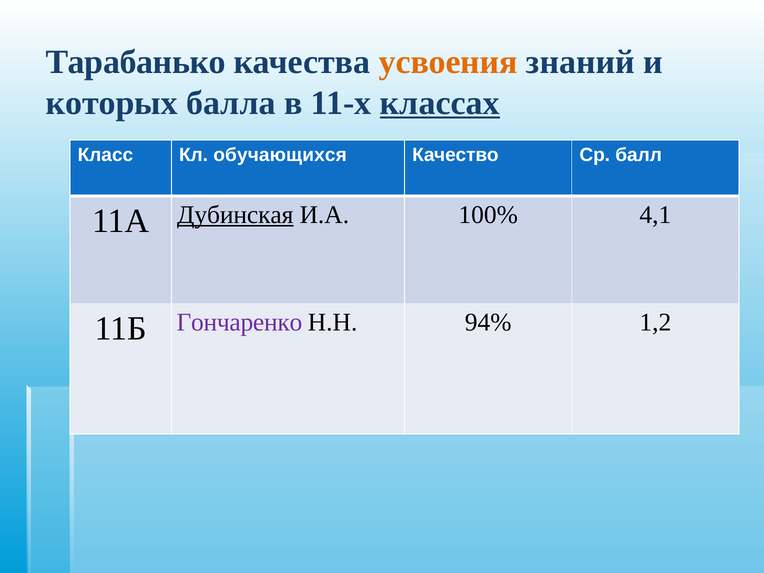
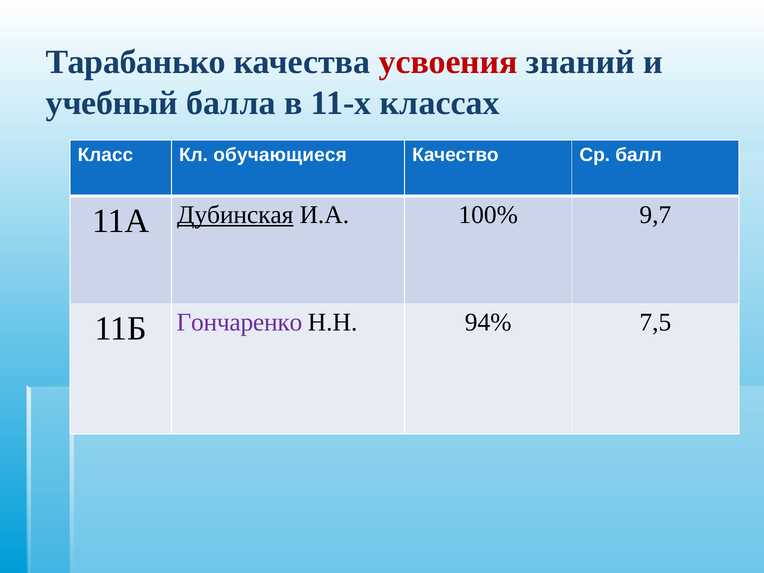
усвоения colour: orange -> red (448, 62)
которых: которых -> учебный (112, 103)
классах underline: present -> none (440, 103)
обучающихся: обучающихся -> обучающиеся (280, 155)
4,1: 4,1 -> 9,7 (655, 215)
1,2: 1,2 -> 7,5 (655, 322)
